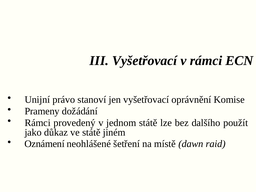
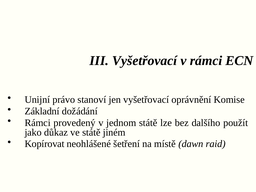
Prameny: Prameny -> Základní (42, 111)
Oznámení: Oznámení -> Kopírovat (45, 144)
